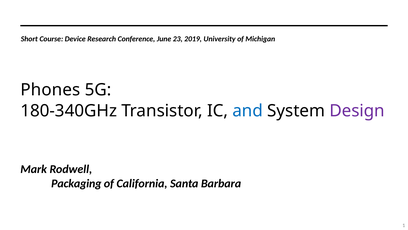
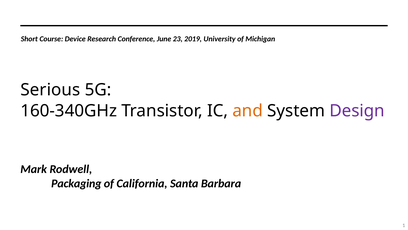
Phones: Phones -> Serious (50, 90)
180-340GHz: 180-340GHz -> 160-340GHz (69, 110)
and colour: blue -> orange (248, 110)
